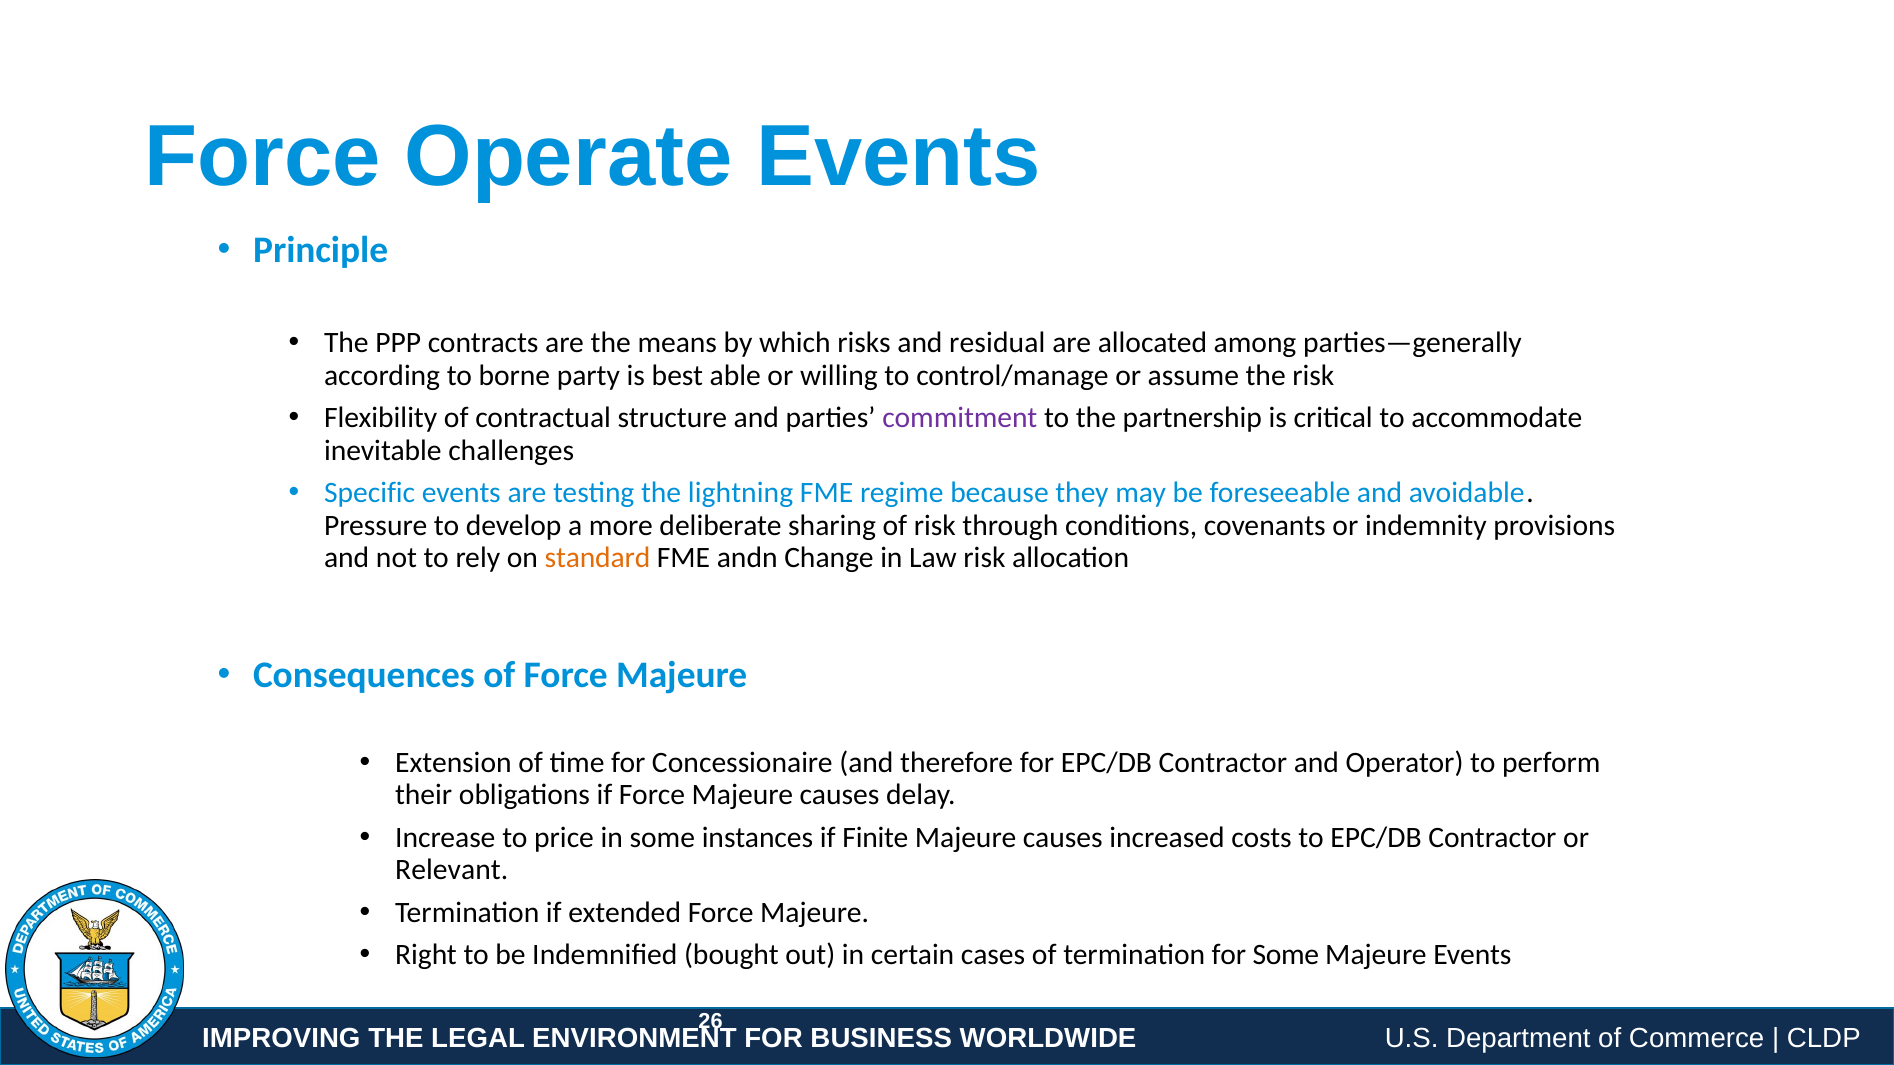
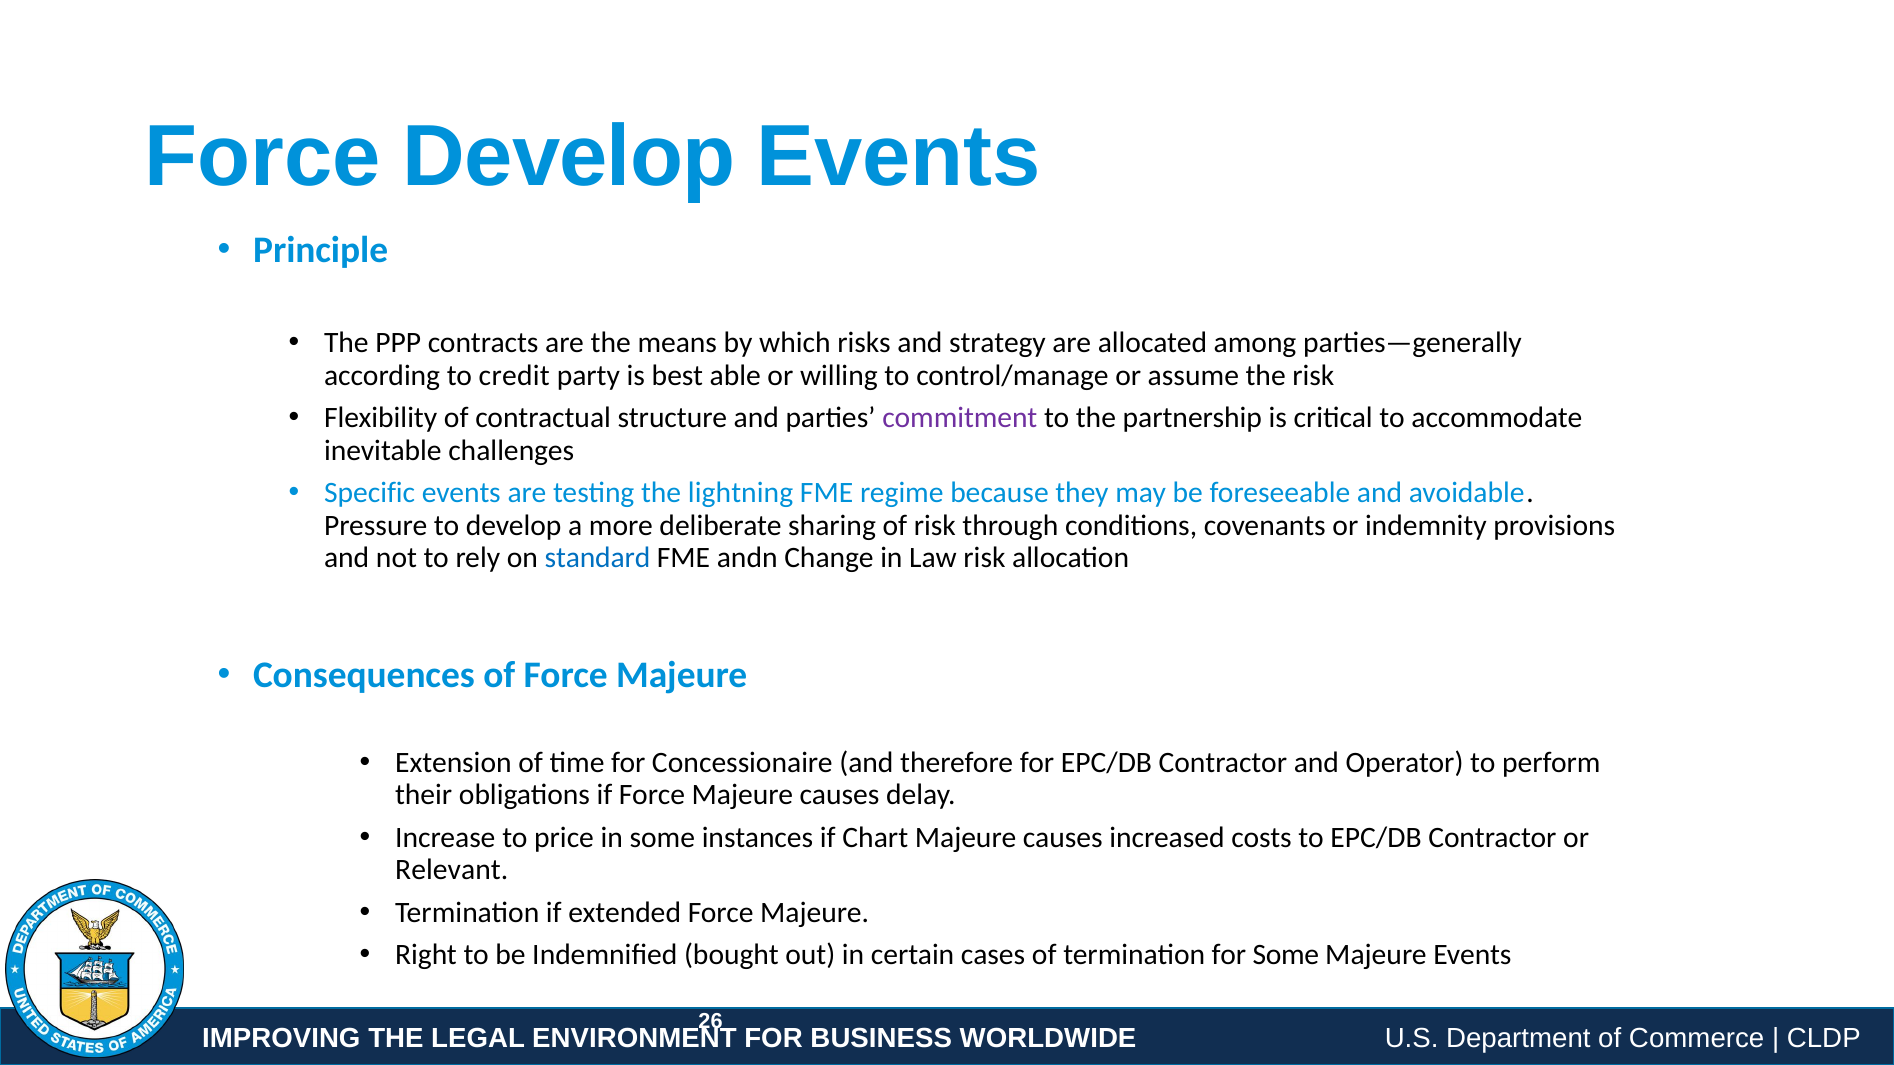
Force Operate: Operate -> Develop (569, 157)
residual: residual -> strategy (997, 343)
borne: borne -> credit (514, 376)
standard colour: orange -> blue (597, 558)
Finite: Finite -> Chart (875, 838)
